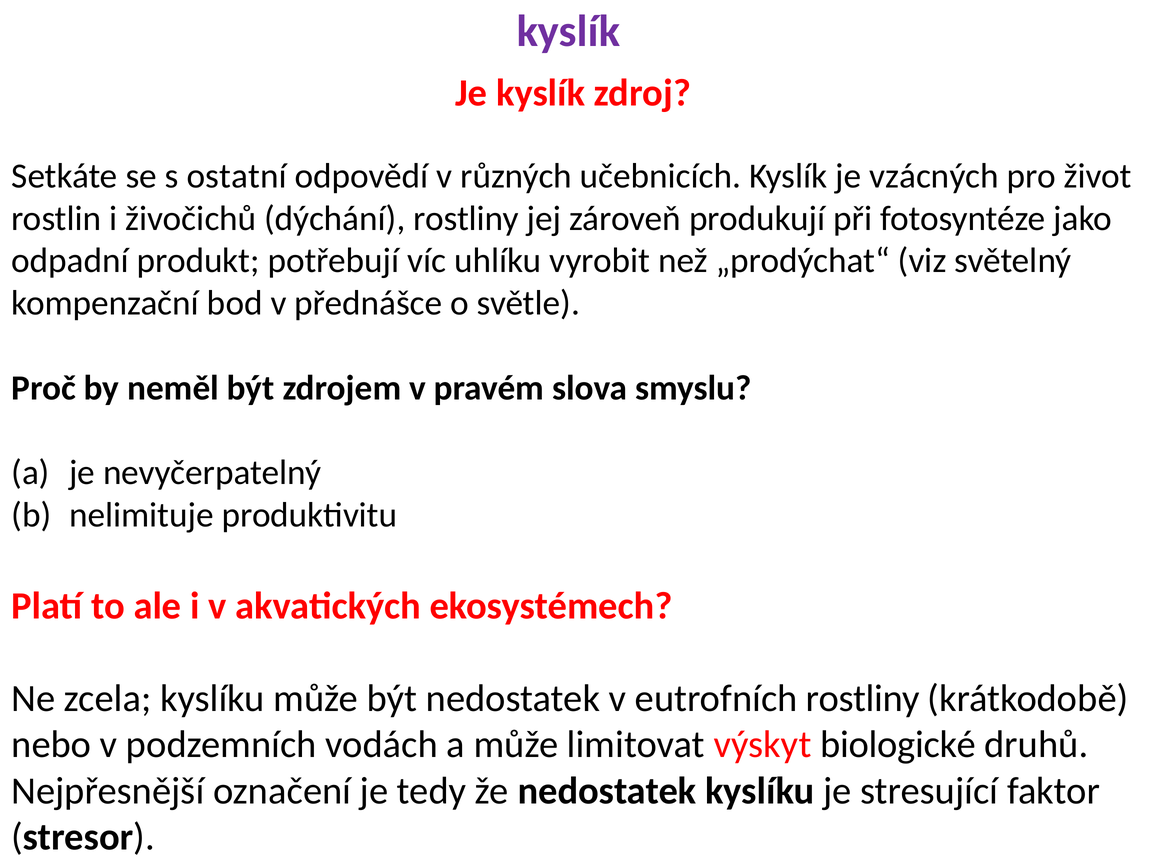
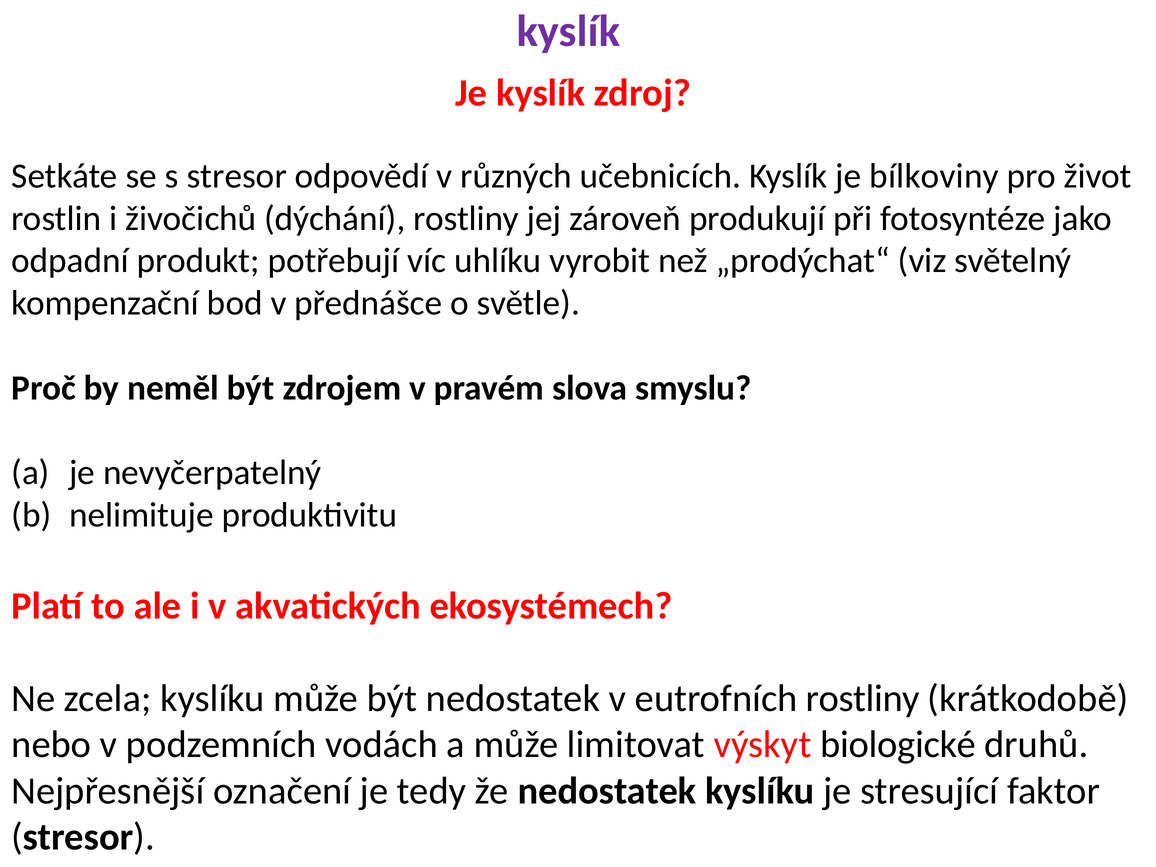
s ostatní: ostatní -> stresor (237, 176)
vzácných: vzácných -> bílkoviny (934, 176)
